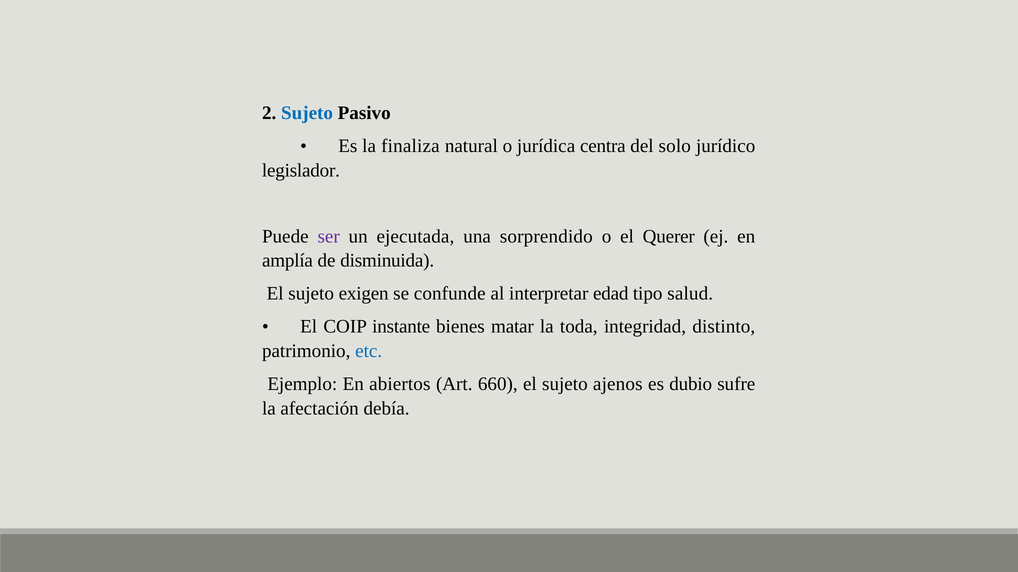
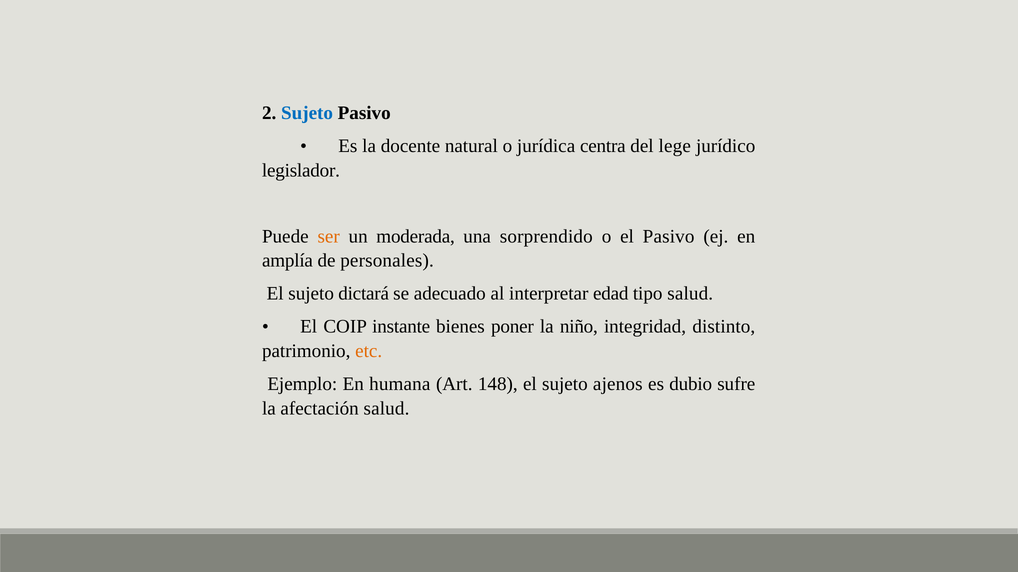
finaliza: finaliza -> docente (410, 146)
solo: solo -> lege (675, 146)
ser colour: purple -> orange (329, 236)
ejecutada: ejecutada -> moderada (416, 236)
el Querer: Querer -> Pasivo (669, 236)
disminuida: disminuida -> personales (387, 261)
exigen: exigen -> dictará (364, 294)
confunde: confunde -> adecuado (450, 294)
matar: matar -> poner (512, 327)
toda: toda -> niño (579, 327)
etc colour: blue -> orange (369, 351)
abiertos: abiertos -> humana (400, 384)
660: 660 -> 148 (498, 384)
afectación debía: debía -> salud (386, 409)
